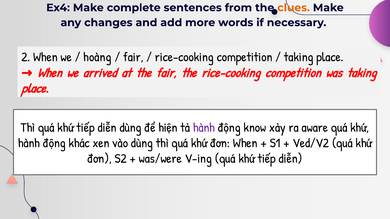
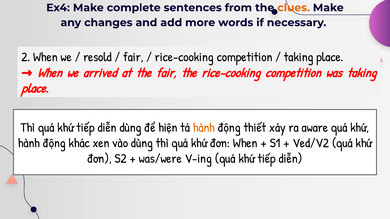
hoàng: hoàng -> resold (98, 57)
hành colour: purple -> orange (204, 128)
know: know -> thiết (255, 128)
